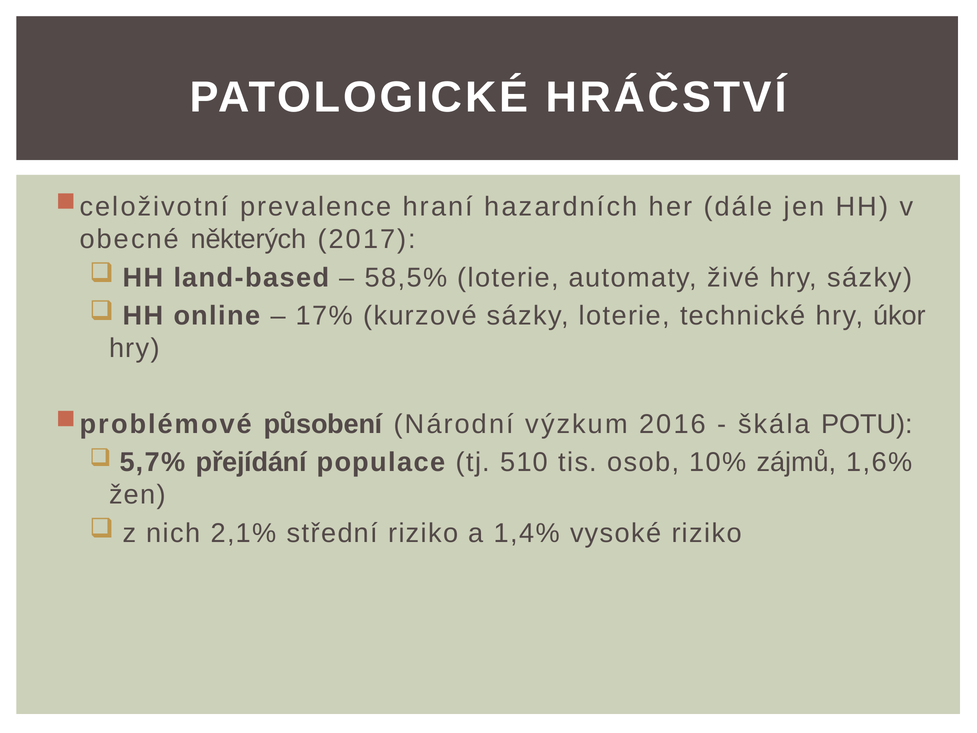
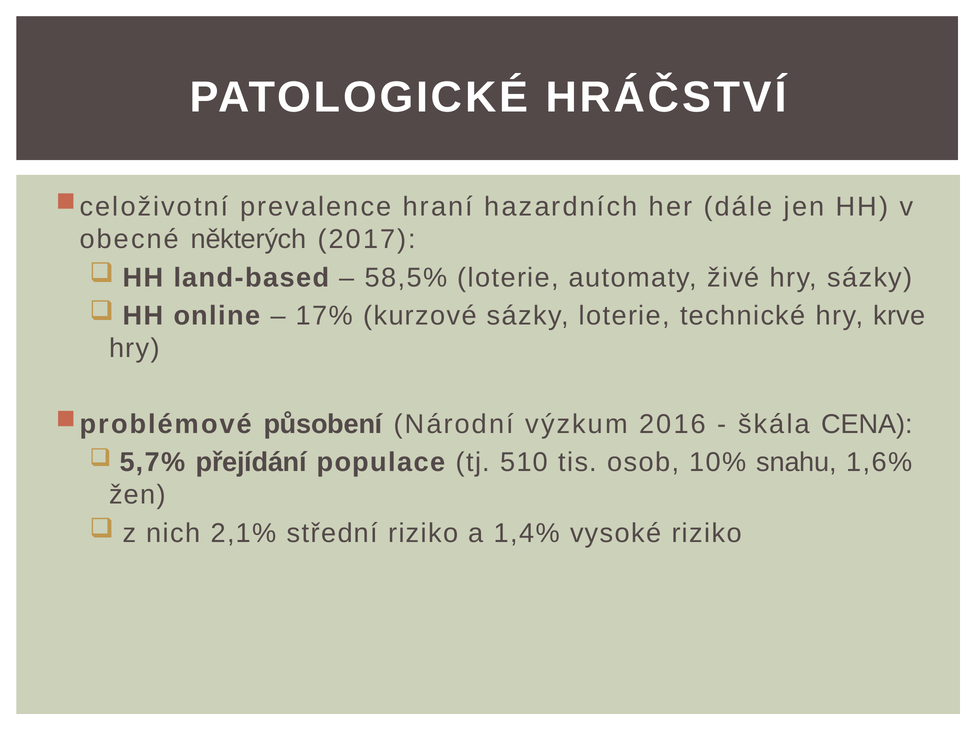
úkor: úkor -> krve (899, 315)
POTU: POTU -> CENA (867, 424)
zájmů: zájmů -> snahu (796, 462)
